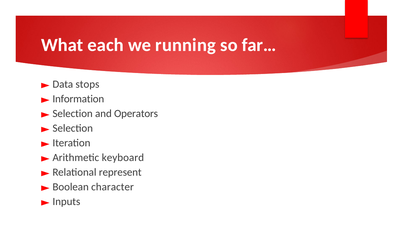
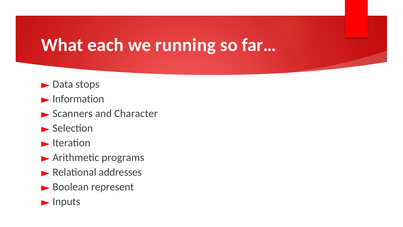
Selection: Selection -> Scanners (73, 113)
Operators: Operators -> Character (136, 113)
keyboard: keyboard -> programs (123, 157)
represent: represent -> addresses (120, 172)
character: character -> represent (113, 187)
